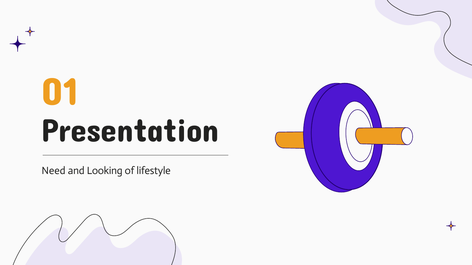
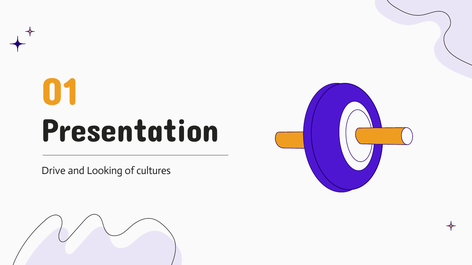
Need: Need -> Drive (54, 171)
lifestyle: lifestyle -> cultures (154, 171)
